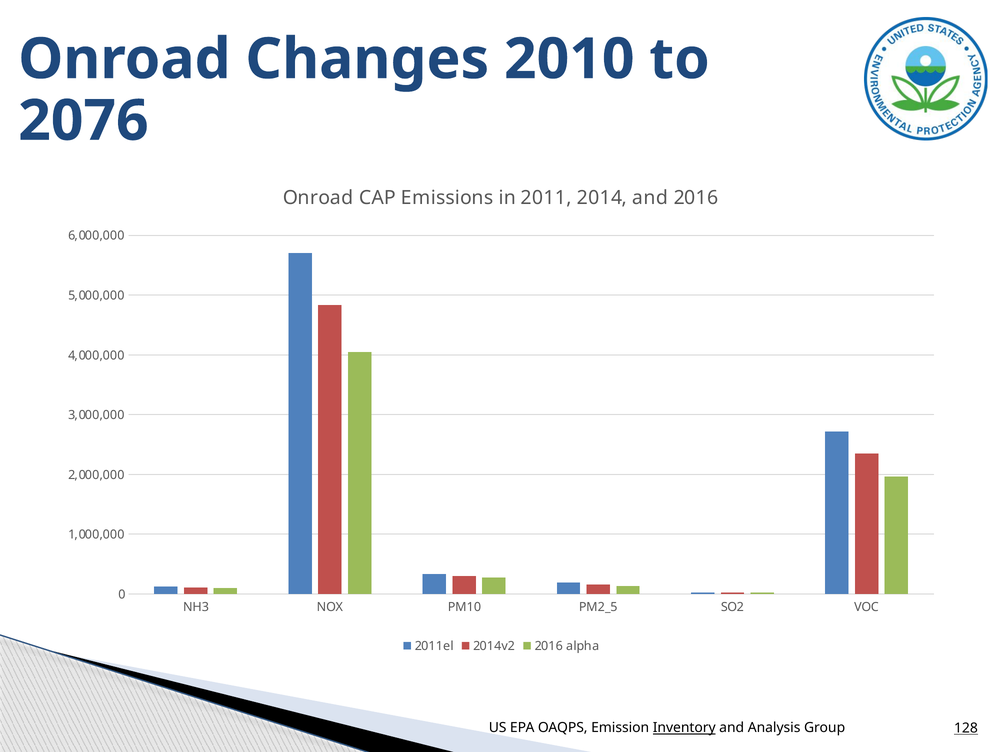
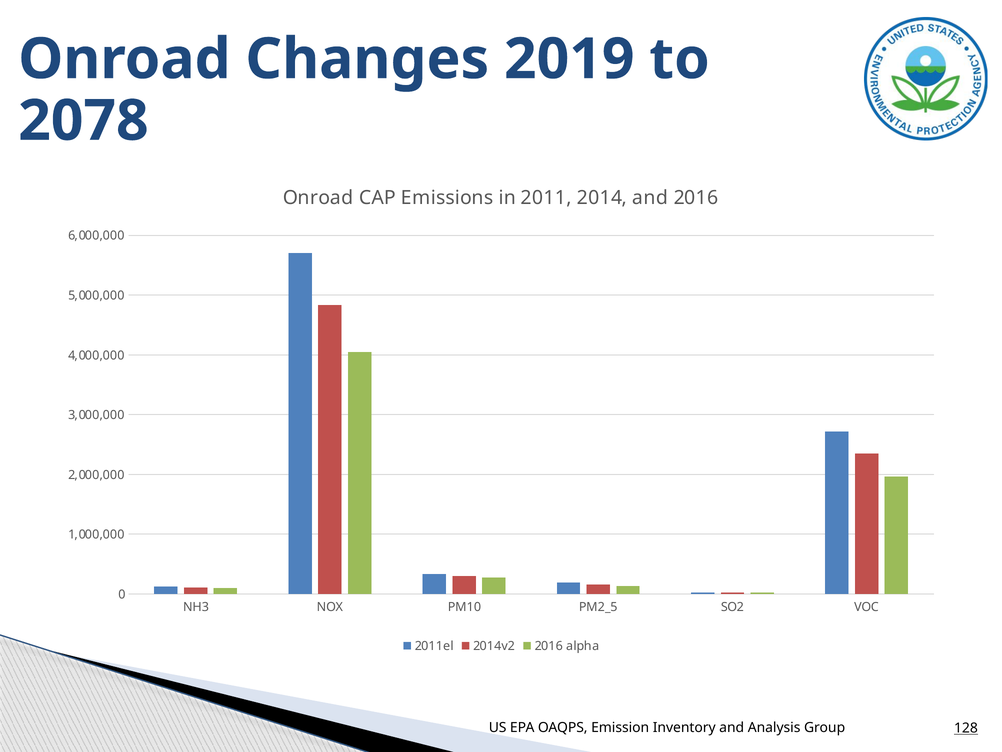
2010: 2010 -> 2019 (569, 59)
2076: 2076 -> 2078 (83, 121)
Inventory underline: present -> none (684, 727)
